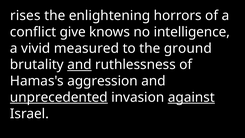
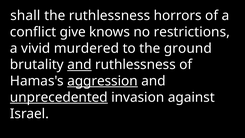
rises: rises -> shall (25, 16)
the enlightening: enlightening -> ruthlessness (109, 16)
intelligence: intelligence -> restrictions (192, 32)
measured: measured -> murdered (86, 48)
aggression underline: none -> present (102, 81)
against underline: present -> none (191, 97)
